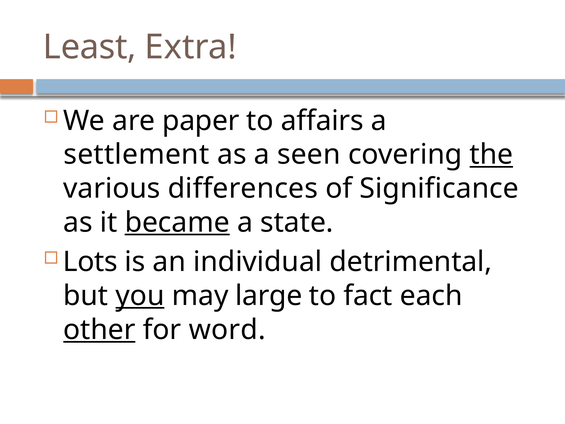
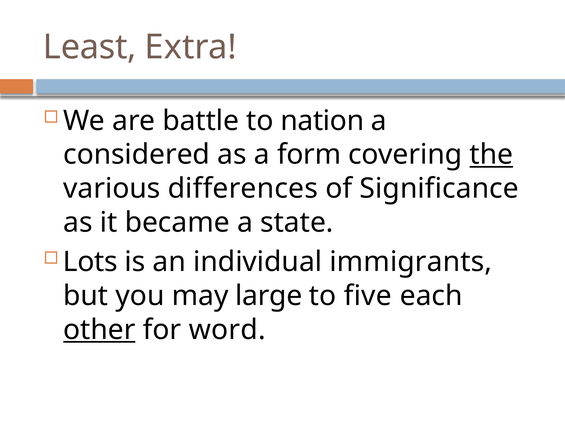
paper: paper -> battle (201, 121)
affairs: affairs -> nation (322, 121)
settlement: settlement -> considered (137, 155)
seen: seen -> form (309, 155)
became underline: present -> none (177, 222)
detrimental: detrimental -> immigrants (411, 262)
you underline: present -> none (140, 296)
fact: fact -> five (368, 296)
